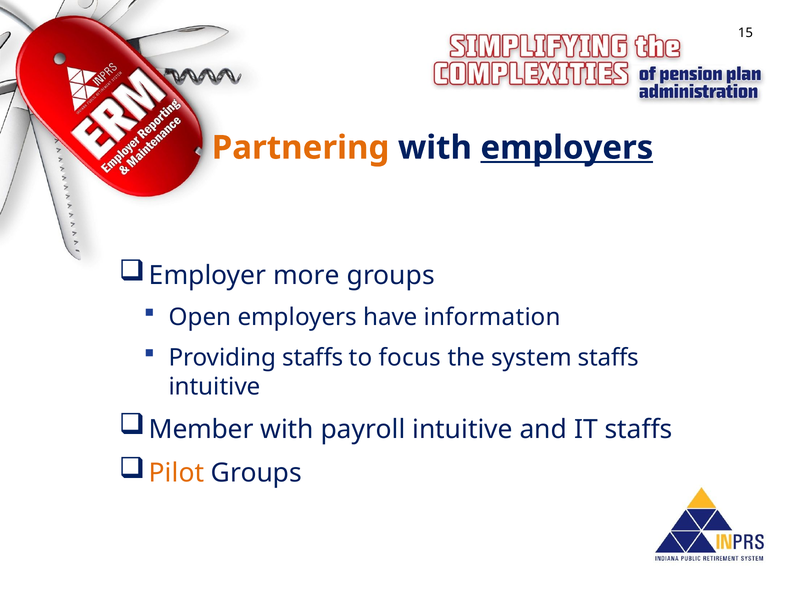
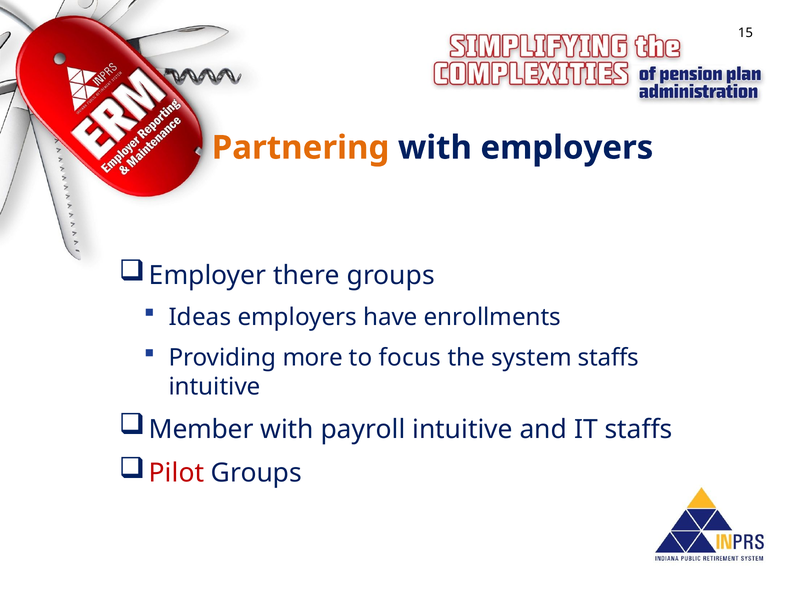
employers underline: present -> none (567, 148)
more: more -> there (307, 276)
Open: Open -> Ideas (200, 318)
information: information -> enrollments (492, 318)
Providing staffs: staffs -> more (313, 358)
Pilot colour: orange -> red (176, 473)
